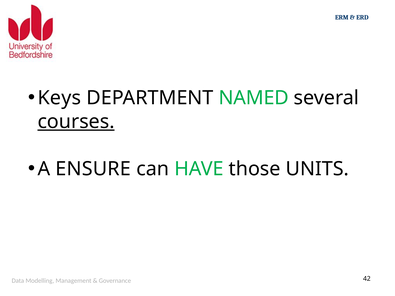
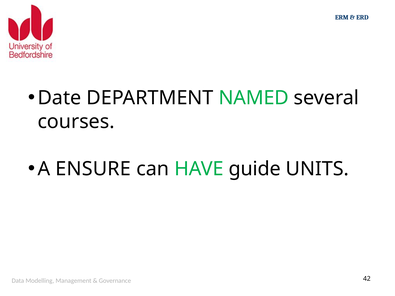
Keys: Keys -> Date (59, 98)
courses underline: present -> none (76, 122)
those: those -> guide (255, 169)
